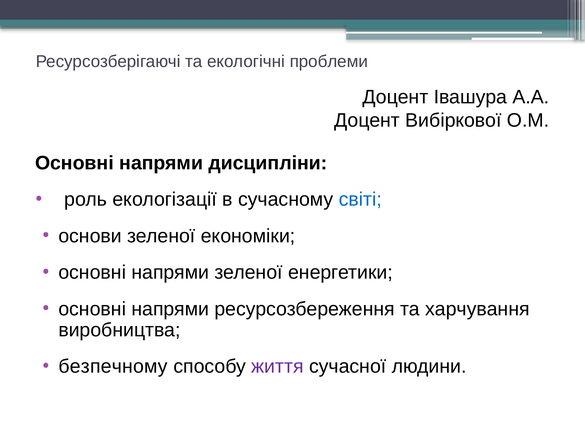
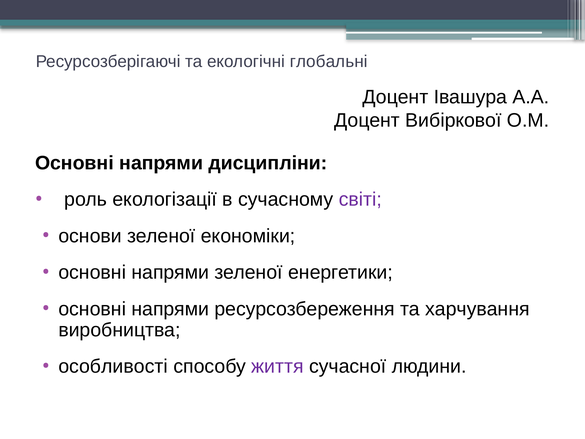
проблеми: проблеми -> глобальні (329, 61)
світі colour: blue -> purple (360, 199)
безпечному: безпечному -> особливості (113, 366)
